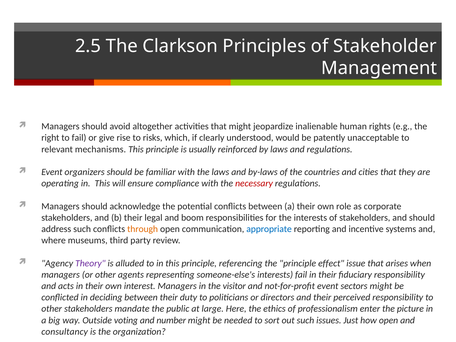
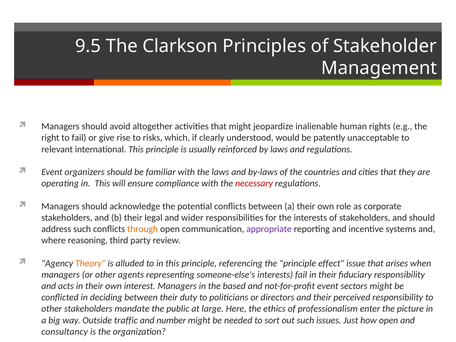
2.5: 2.5 -> 9.5 (88, 46)
mechanisms: mechanisms -> international (101, 149)
boom: boom -> wider (192, 218)
appropriate colour: blue -> purple (269, 229)
museums: museums -> reasoning (88, 240)
Theory colour: purple -> orange (90, 263)
visitor: visitor -> based (234, 286)
voting: voting -> traffic (126, 320)
